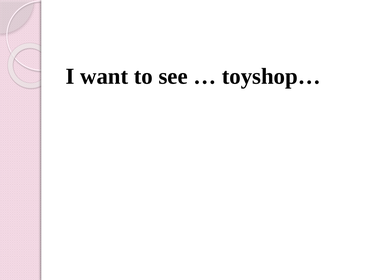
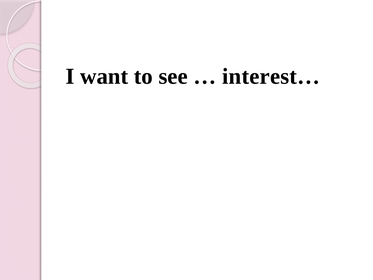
toyshop…: toyshop… -> interest… (271, 76)
